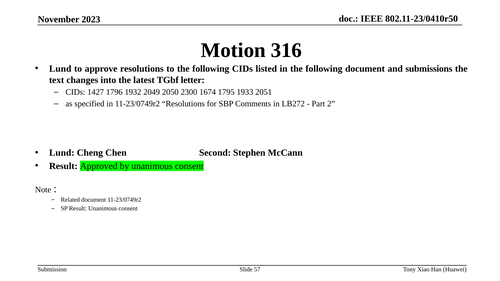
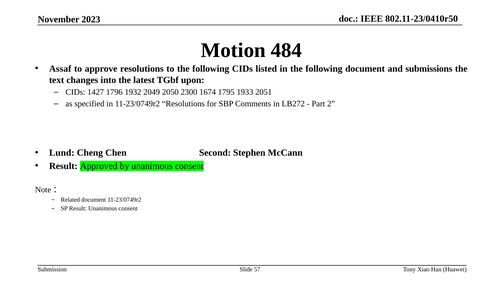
316: 316 -> 484 (286, 50)
Lund: Lund -> Assaf (60, 69)
letter: letter -> upon (193, 80)
